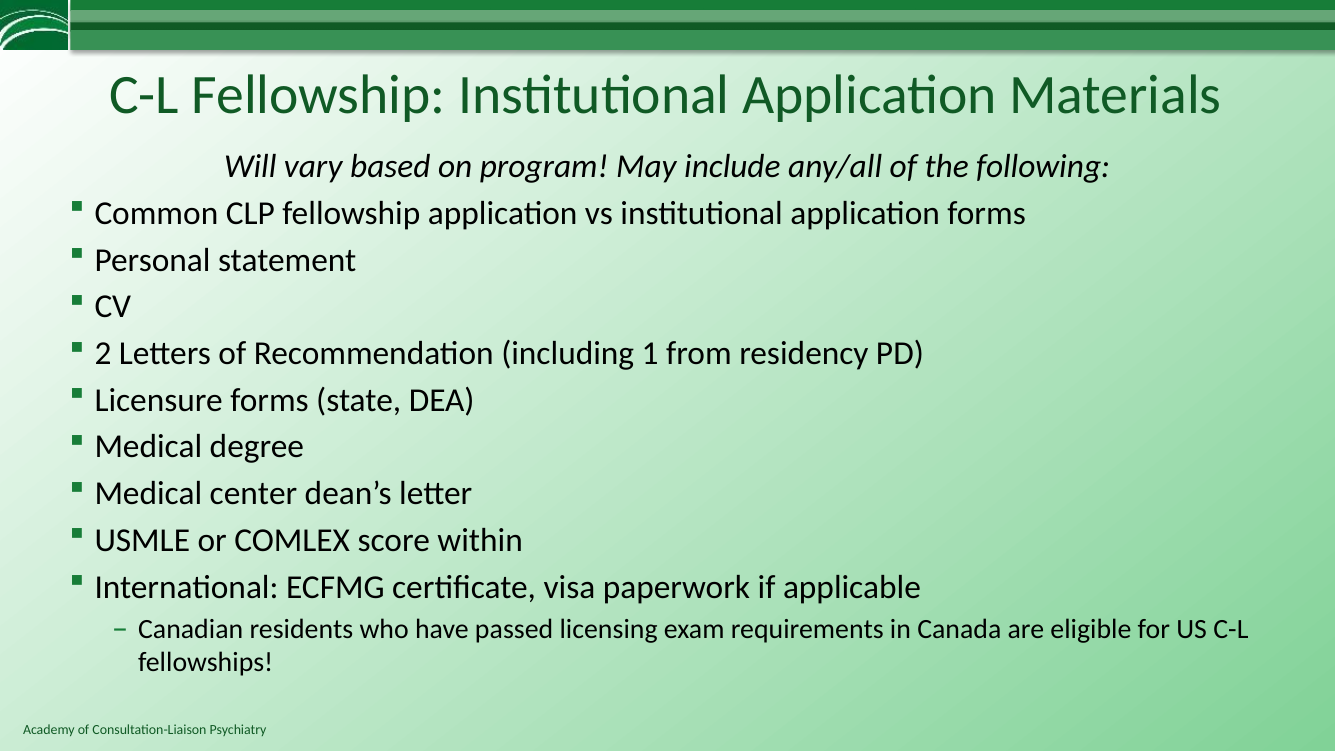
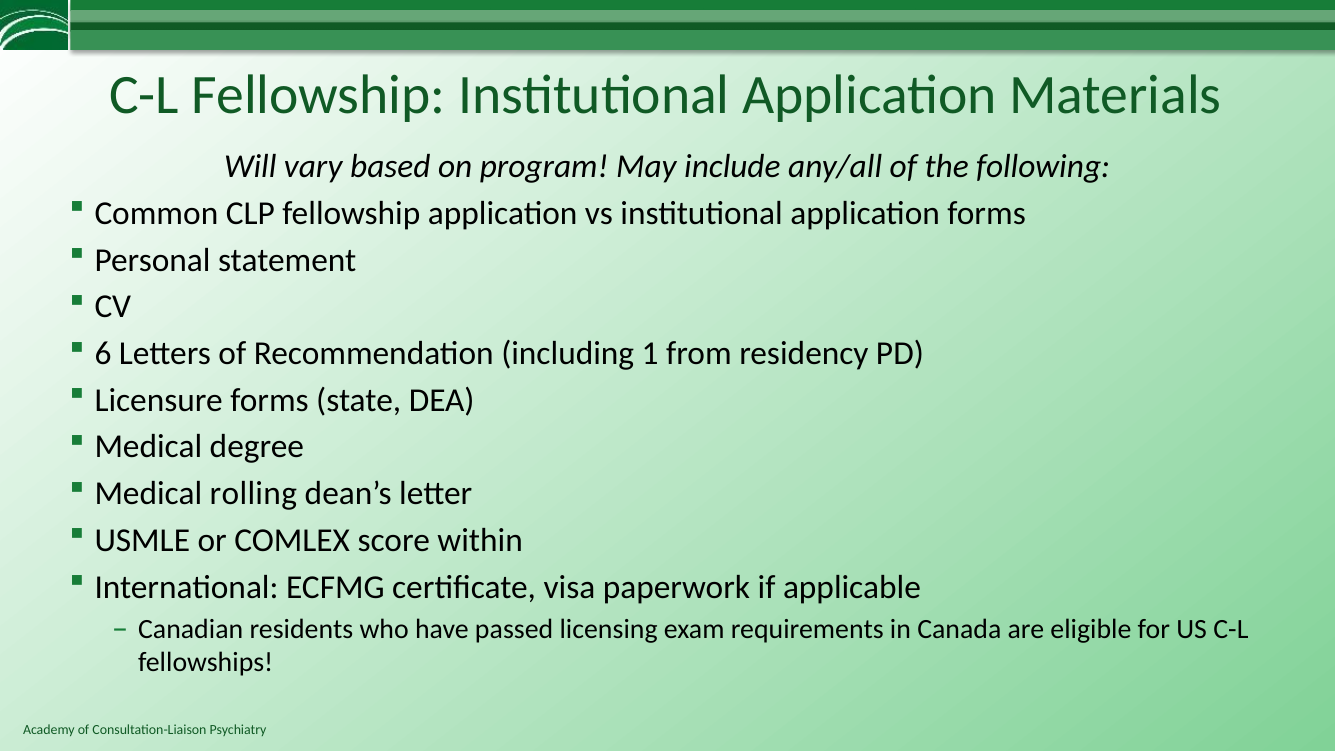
2: 2 -> 6 (103, 353)
center: center -> rolling (253, 494)
